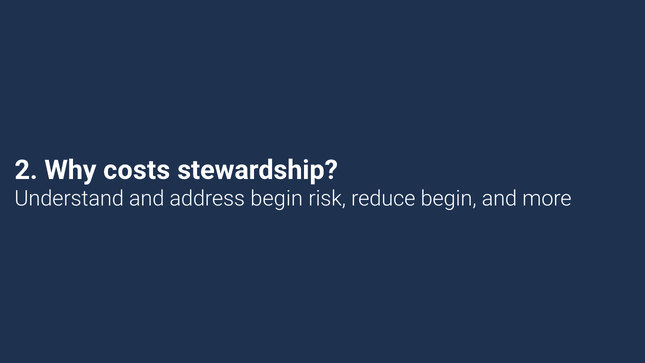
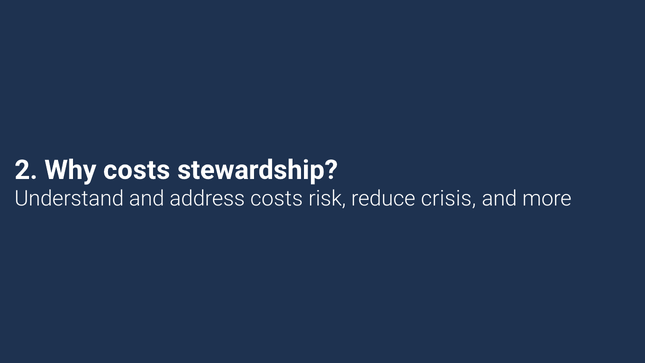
address begin: begin -> costs (277, 199)
reduce begin: begin -> crisis (448, 199)
